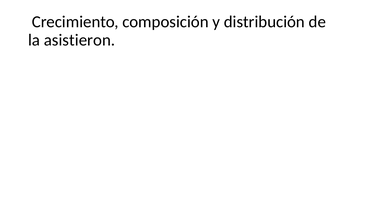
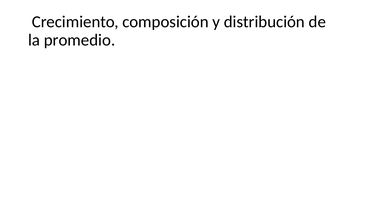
asistieron: asistieron -> promedio (80, 40)
